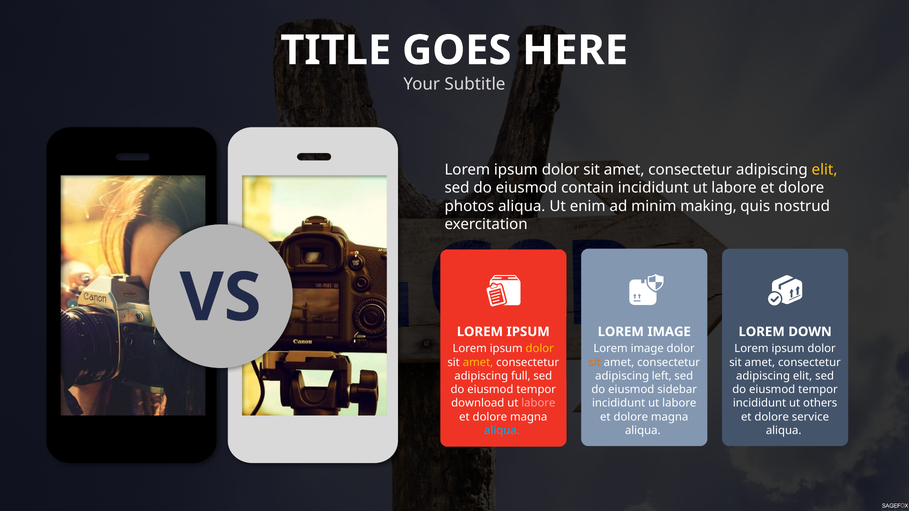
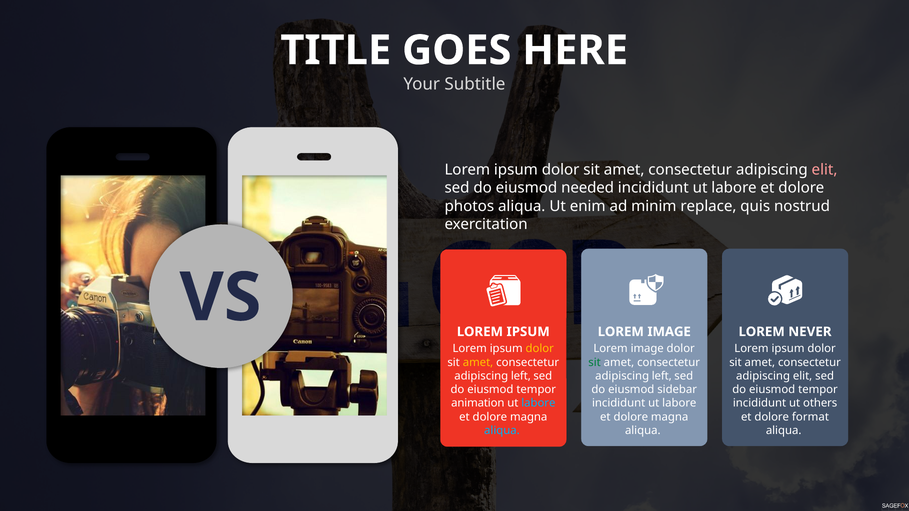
elit colour: yellow -> pink (825, 170)
contain: contain -> needed (588, 188)
making: making -> replace (708, 206)
DOWN: DOWN -> NEVER (810, 332)
sit colour: orange -> green (595, 362)
full: full -> left (521, 376)
download: download -> animation (478, 403)
labore colour: pink -> light blue (538, 403)
service: service -> format (810, 417)
